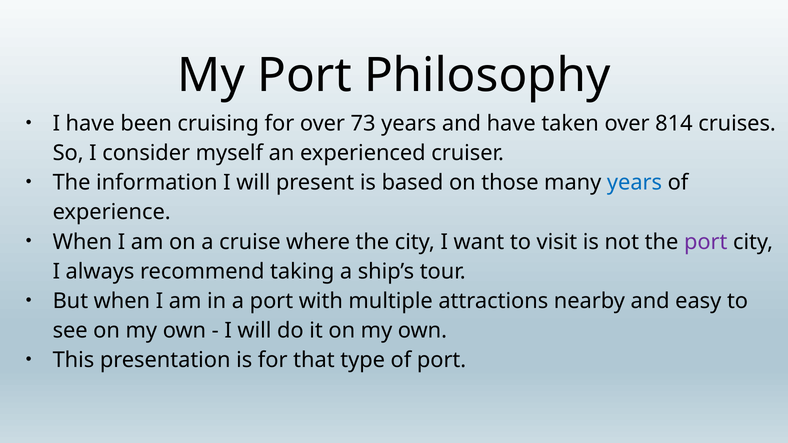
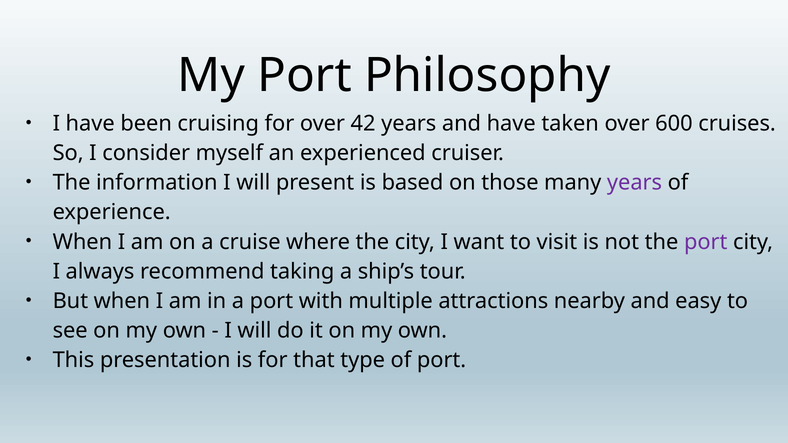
73: 73 -> 42 (363, 124)
814: 814 -> 600 (674, 124)
years colour: blue -> purple (635, 183)
